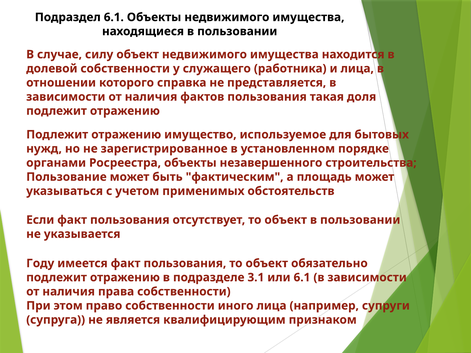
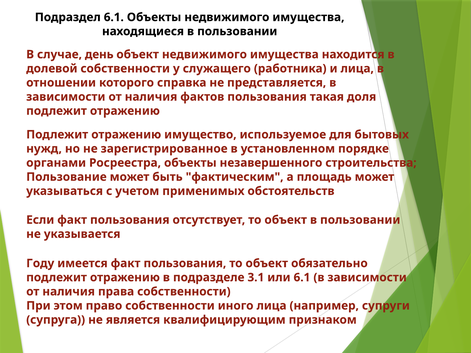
силу: силу -> день (99, 54)
